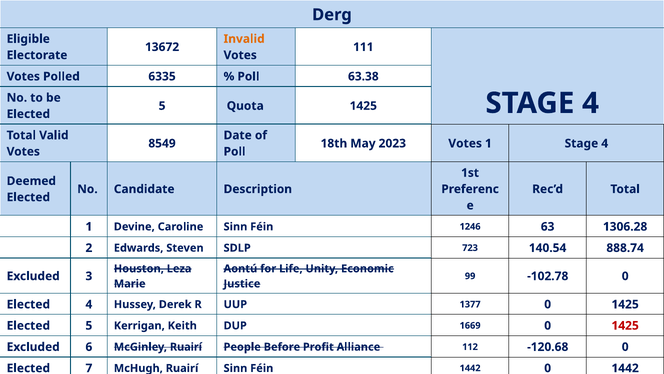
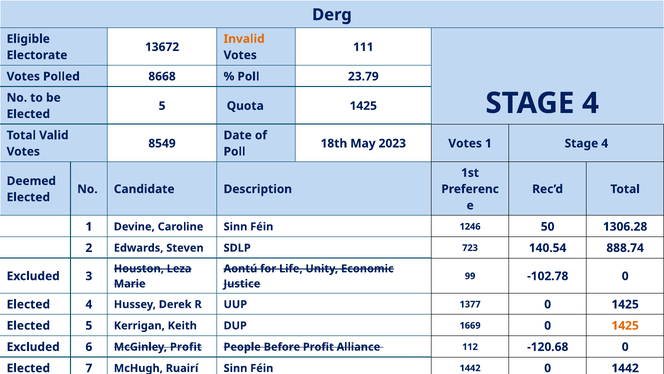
6335: 6335 -> 8668 (162, 76)
63.38: 63.38 -> 23.79 (363, 76)
63: 63 -> 50 (548, 226)
1425 colour: red -> orange (625, 325)
McGinley Ruairí: Ruairí -> Profit (186, 347)
